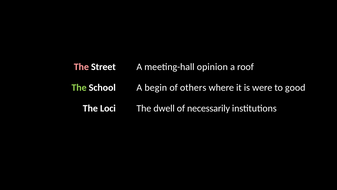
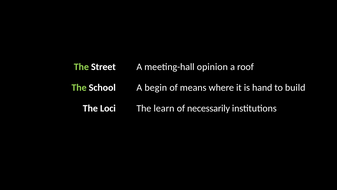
The colour: pink -> light green (81, 67)
others: others -> means (193, 87)
were: were -> hand (262, 87)
good: good -> build (295, 87)
dwell: dwell -> learn (164, 108)
